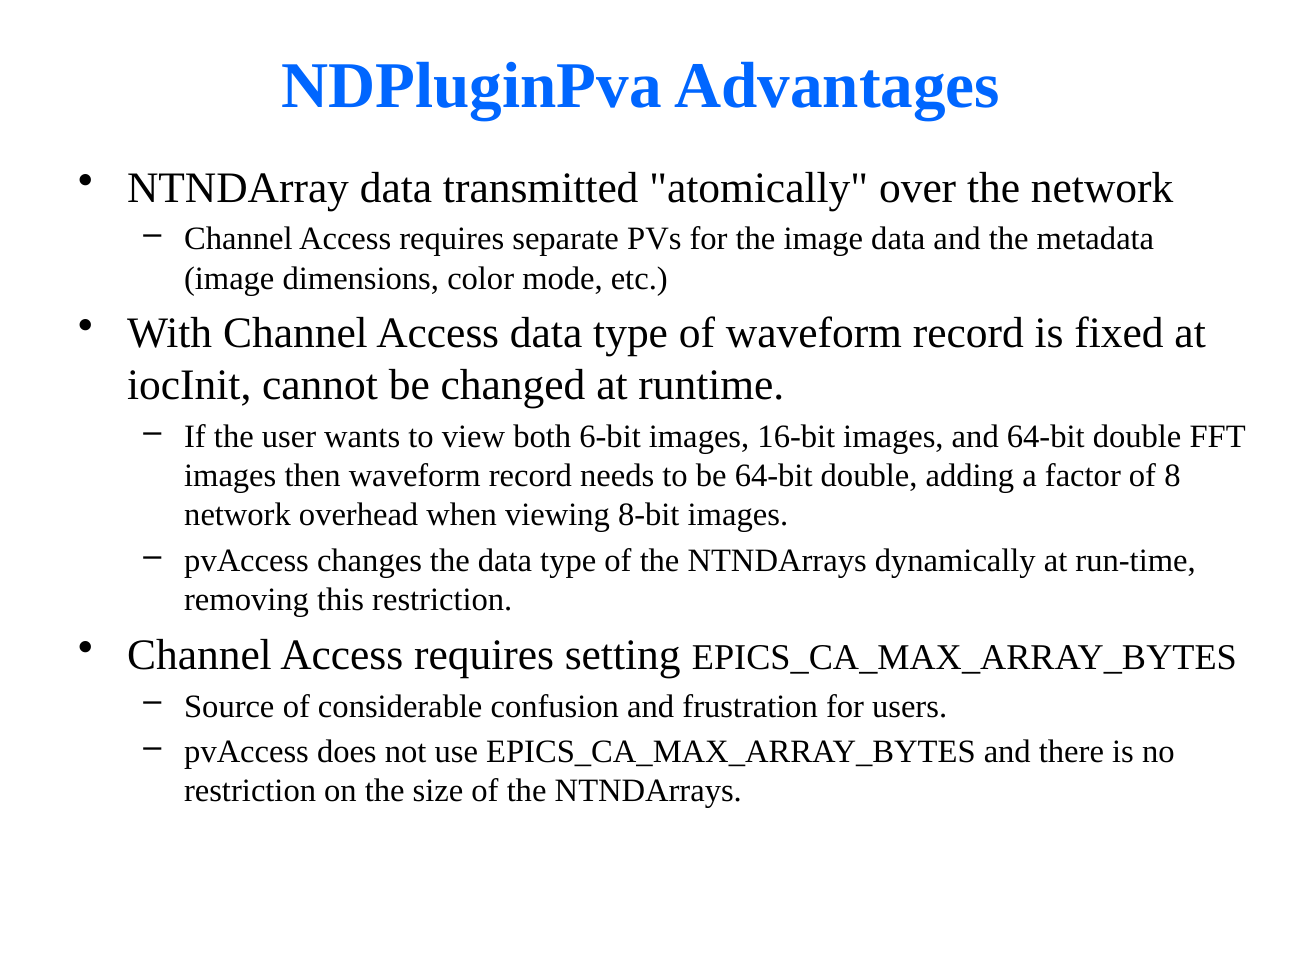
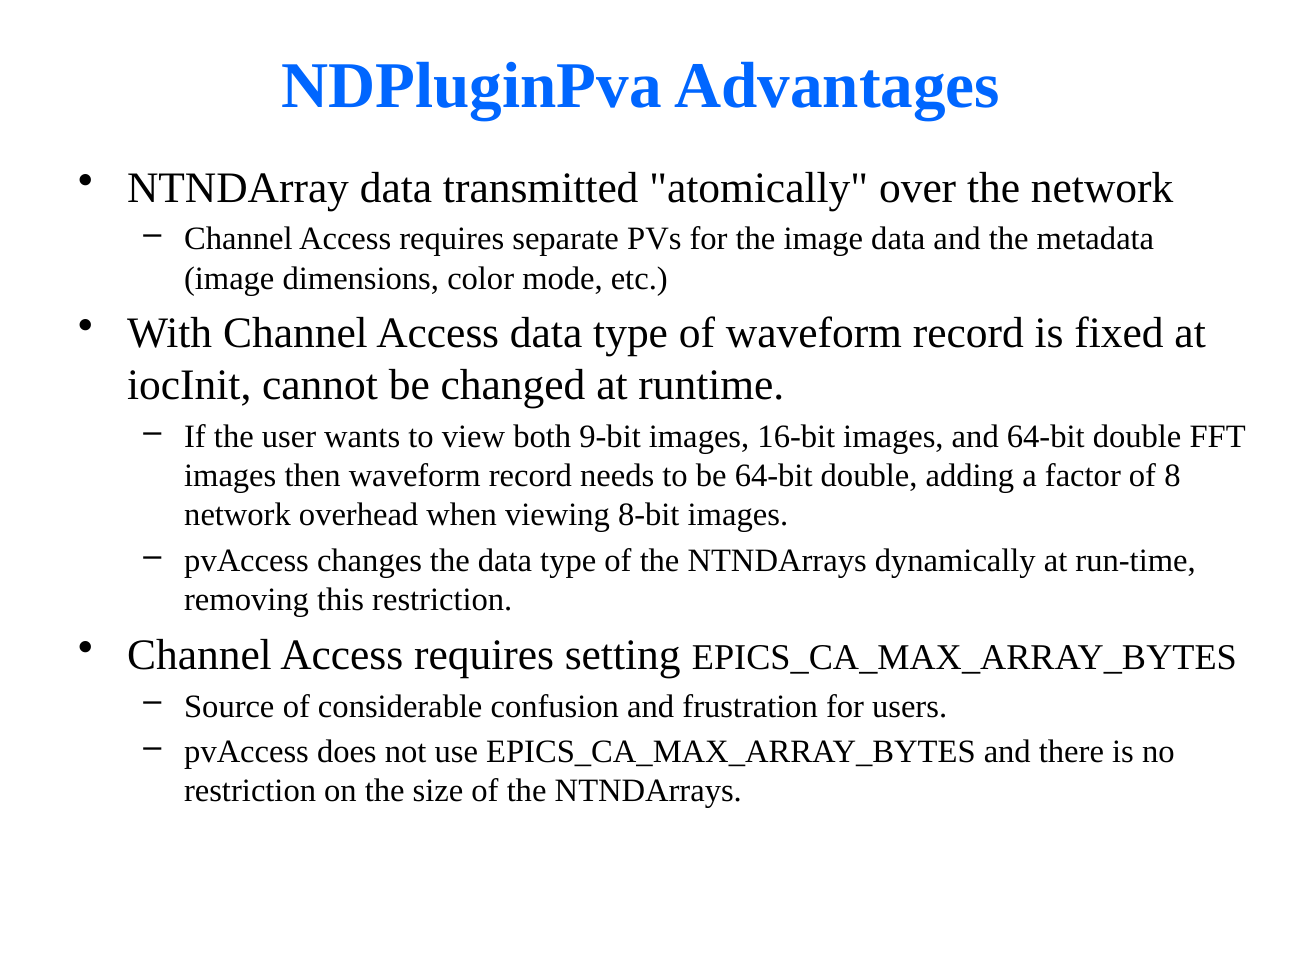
6-bit: 6-bit -> 9-bit (610, 437)
